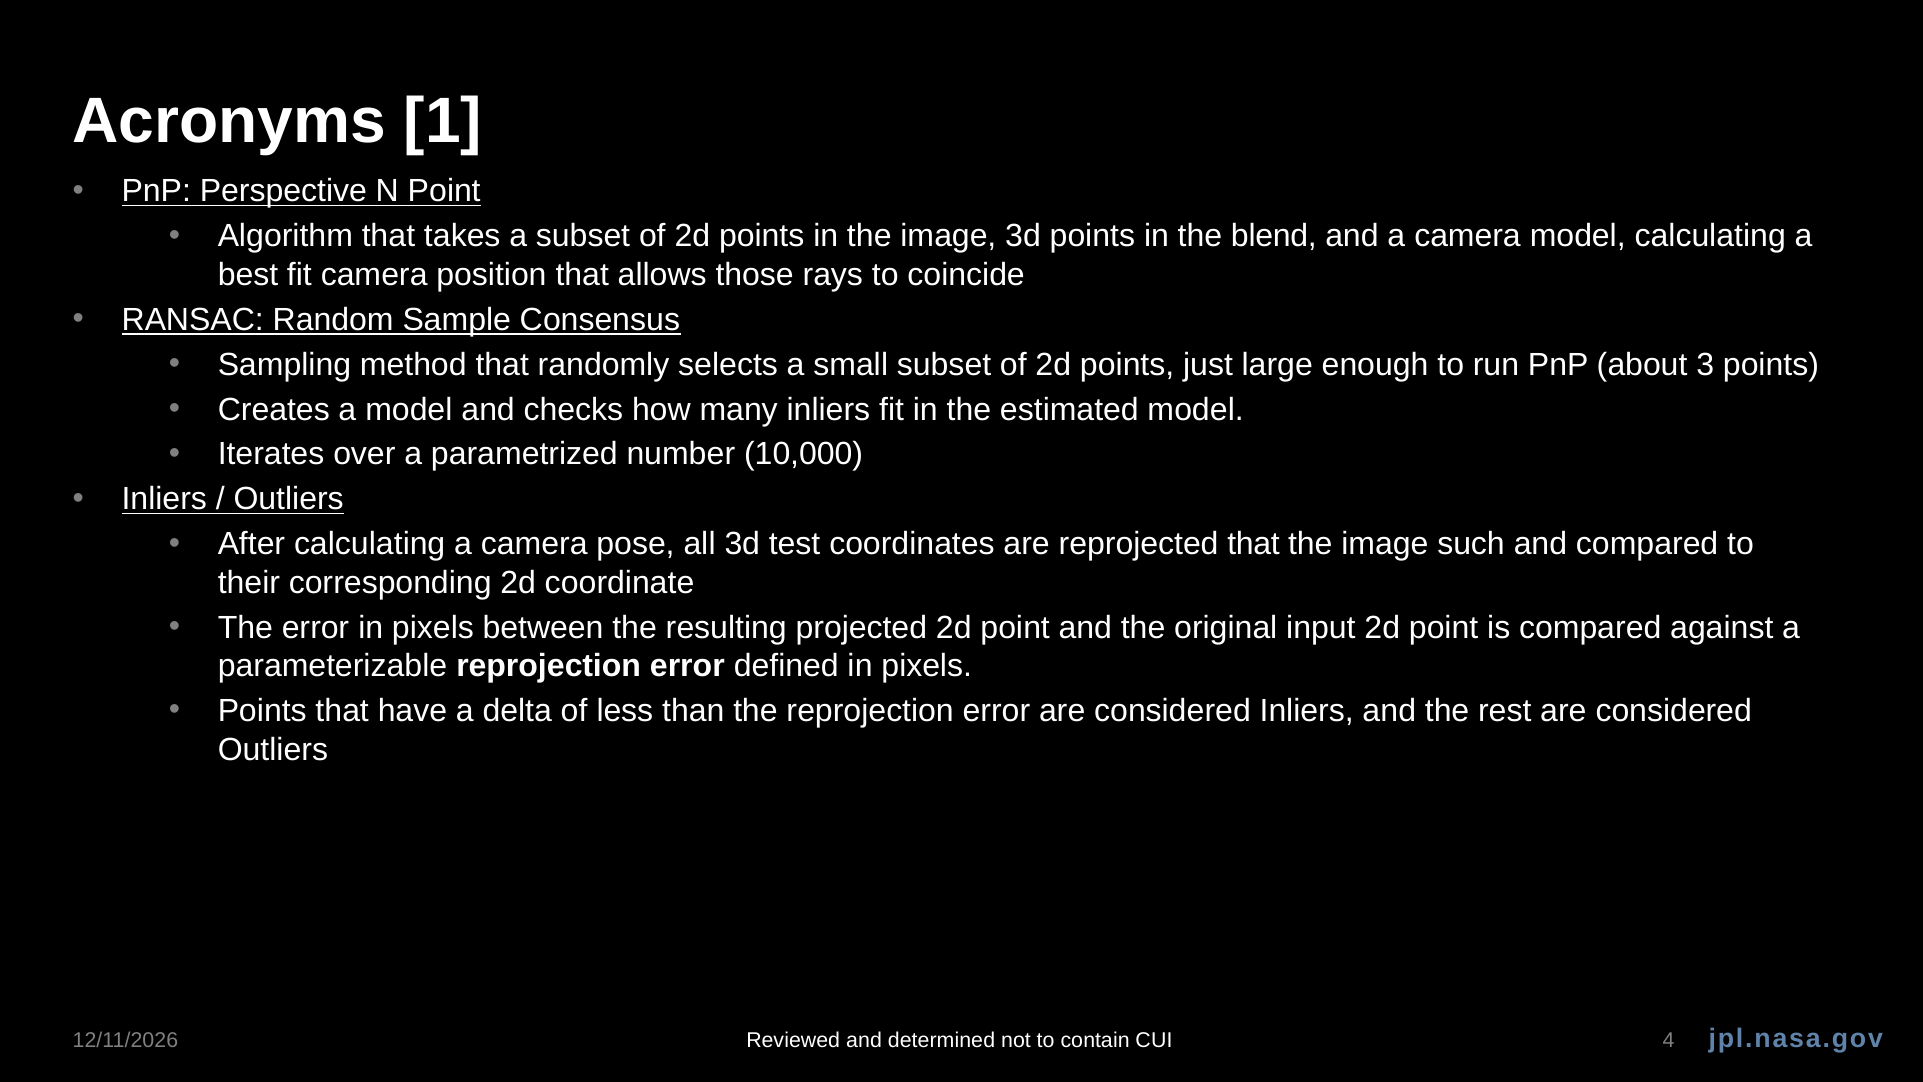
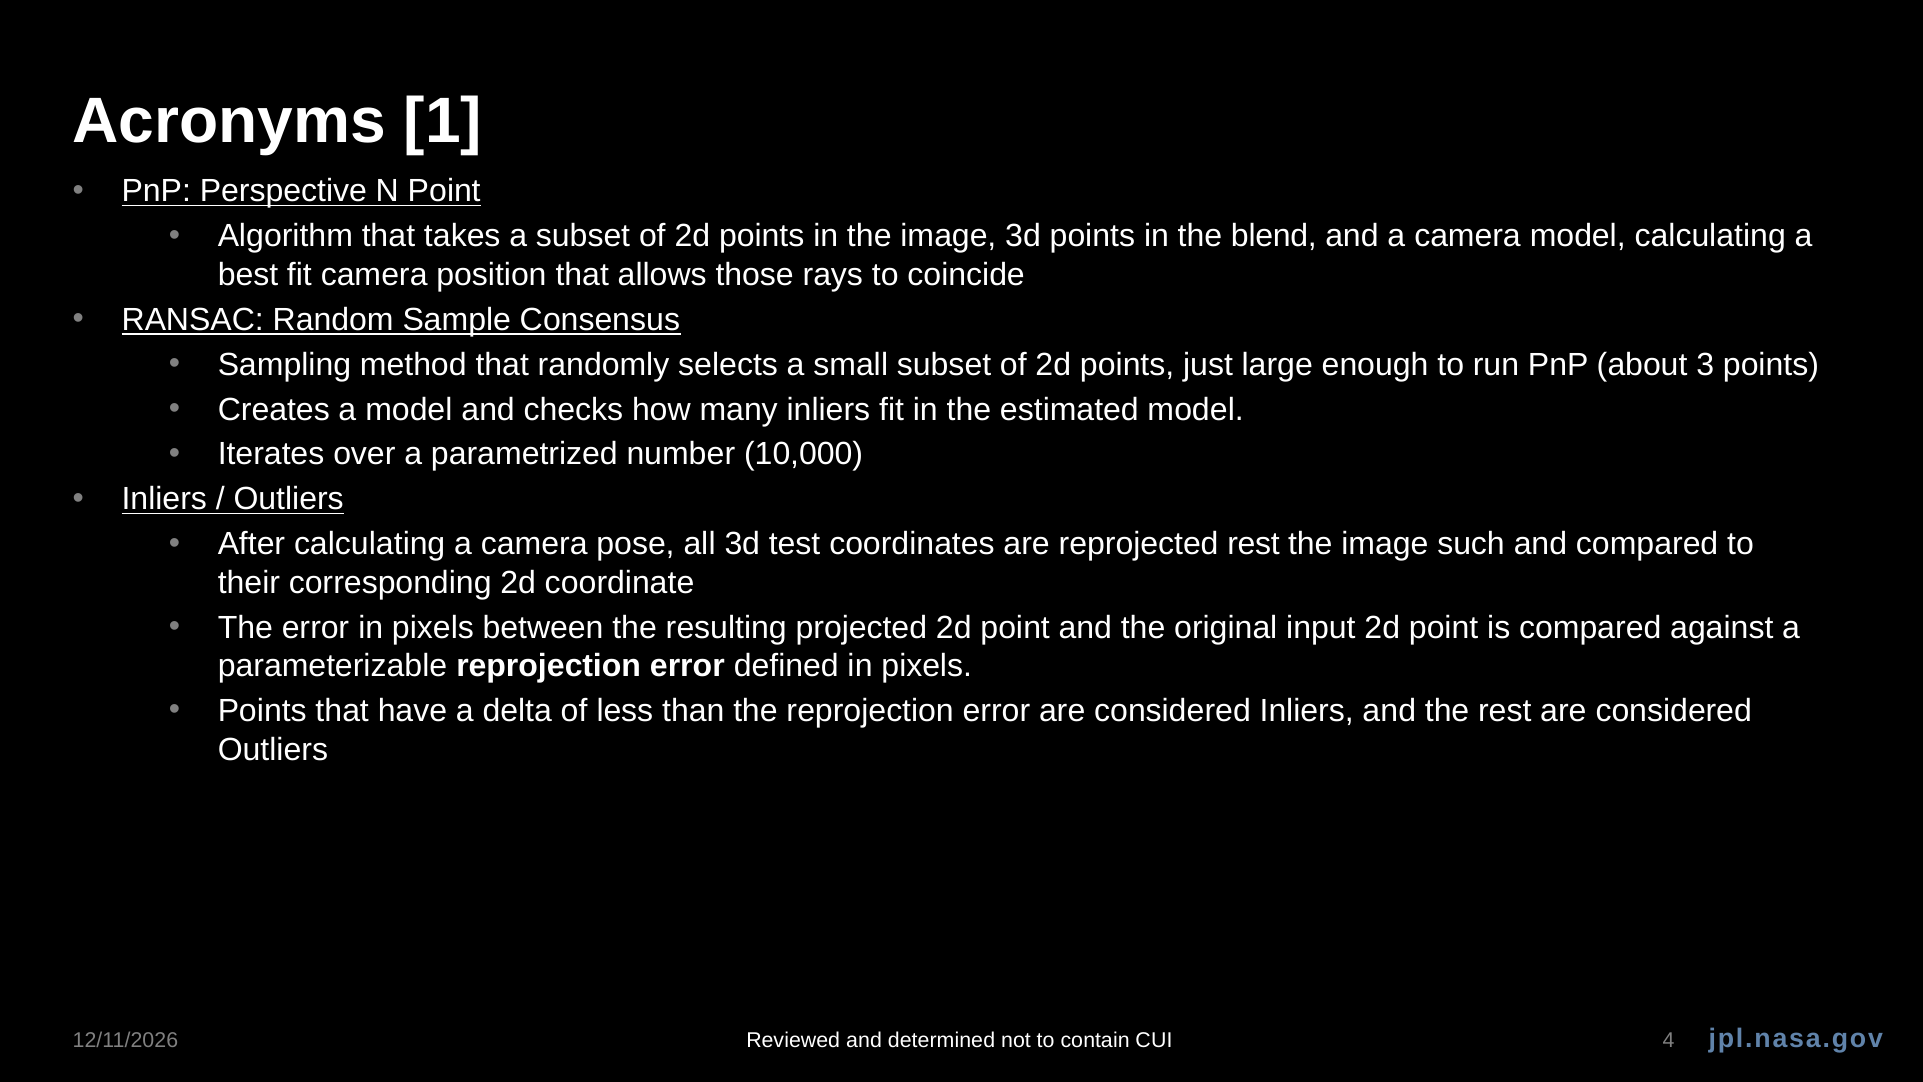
reprojected that: that -> rest (1253, 544)
